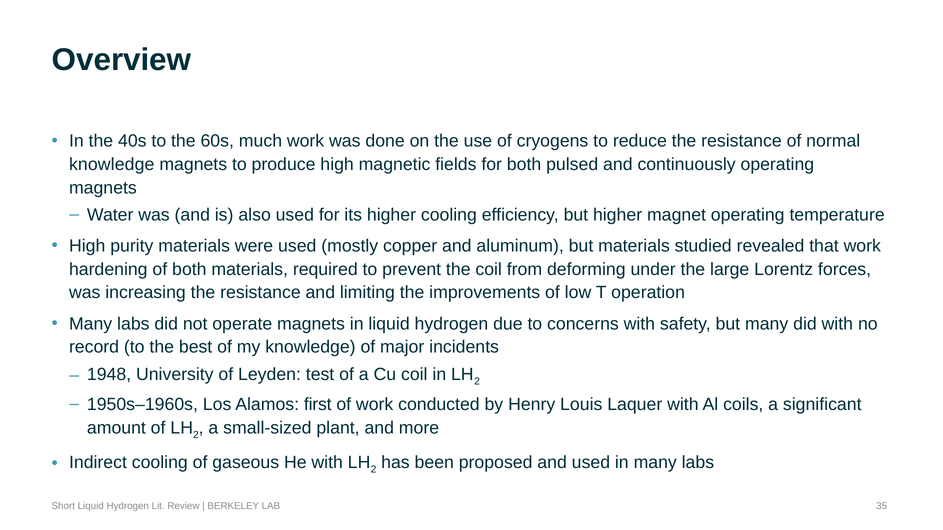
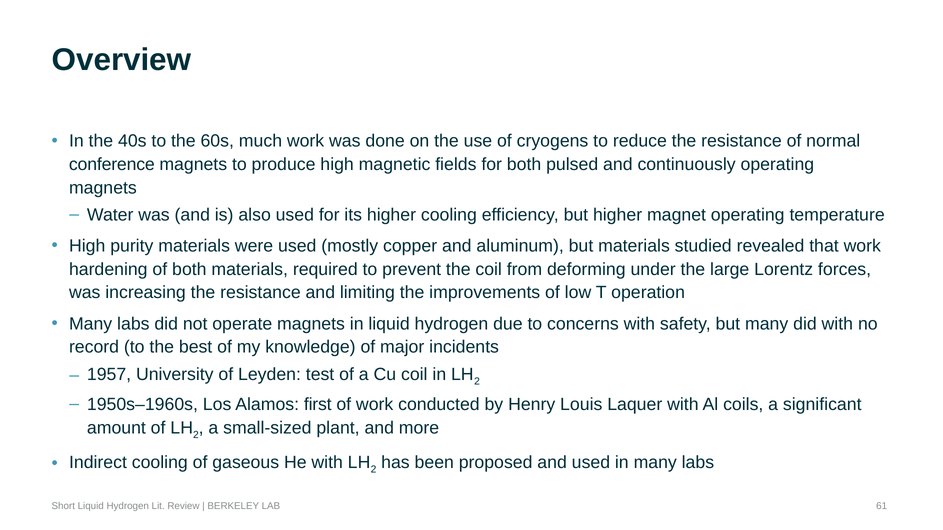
knowledge: knowledge -> conference (112, 165)
1948: 1948 -> 1957 (109, 375)
35: 35 -> 61 (882, 506)
